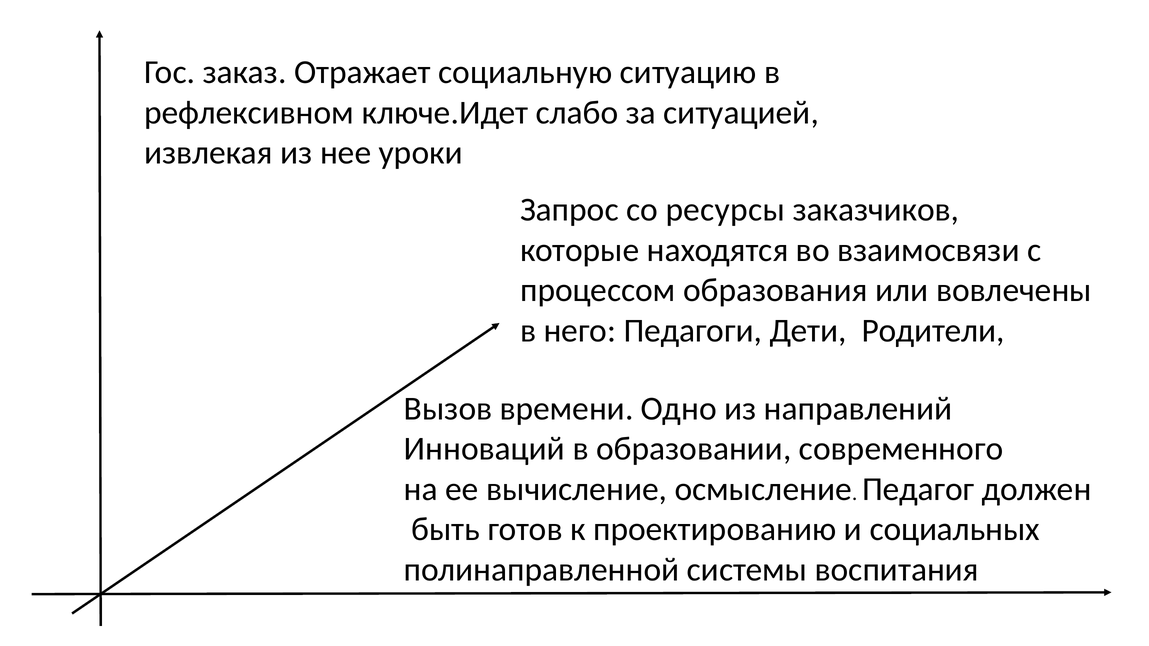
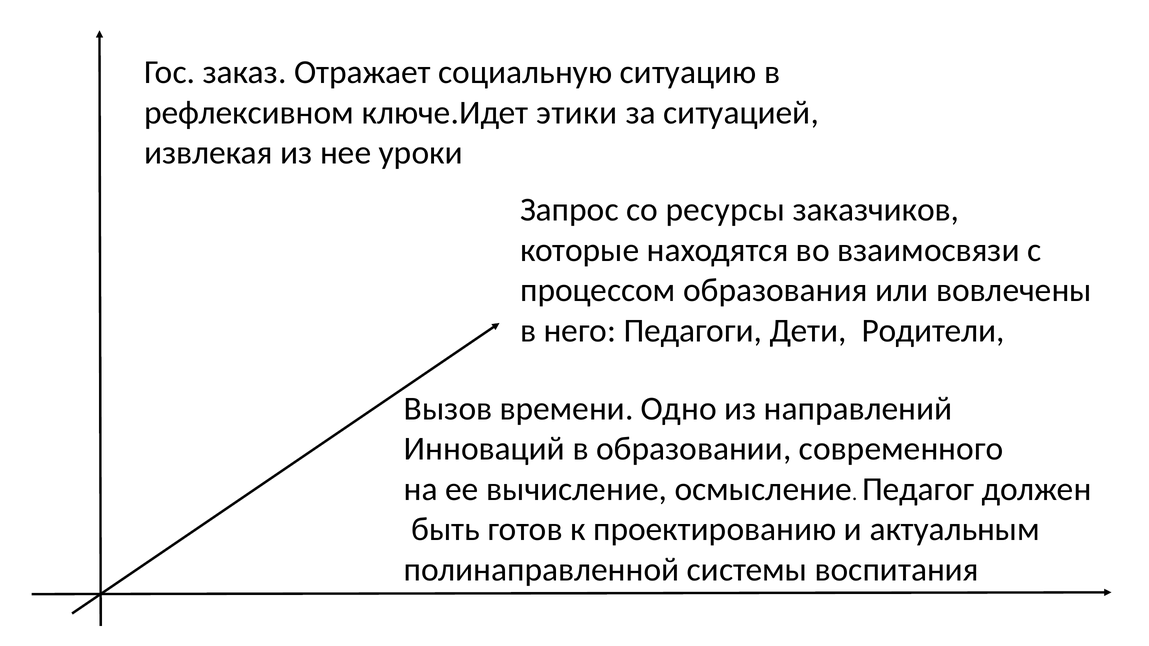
слабо: слабо -> этики (577, 113)
социальных: социальных -> актуальным (955, 530)
